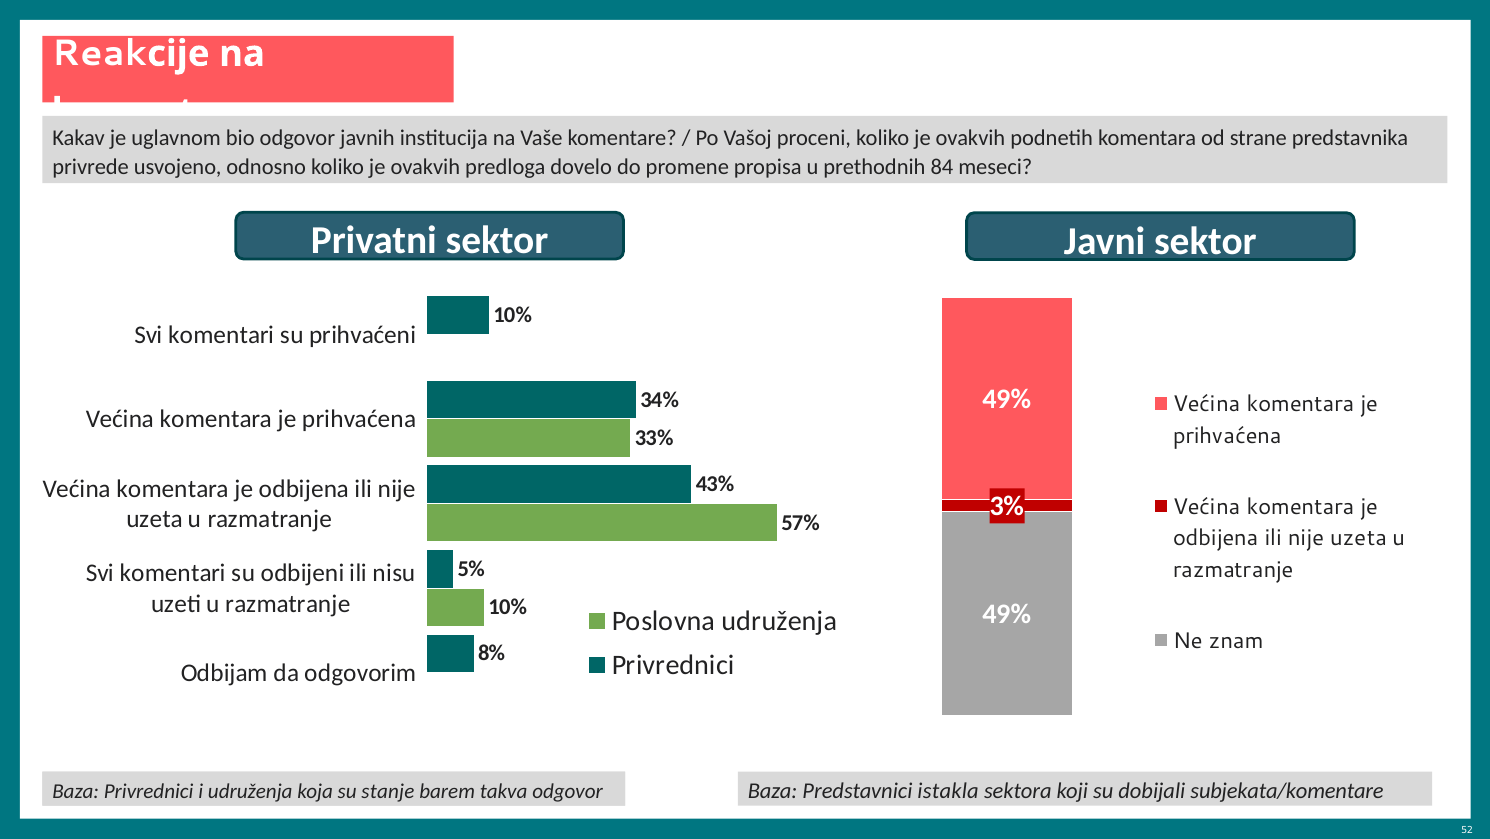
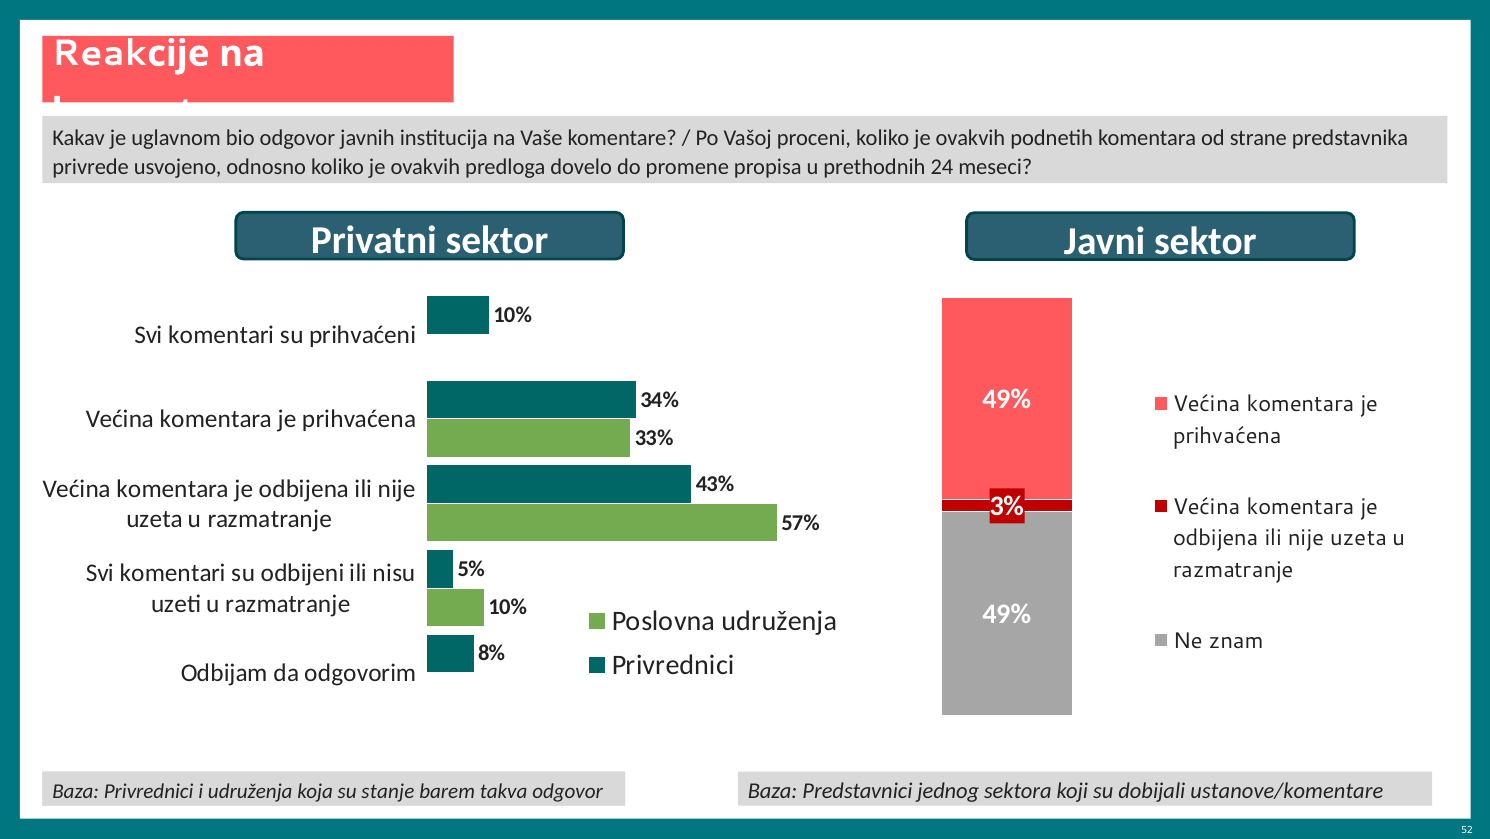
84: 84 -> 24 (942, 167)
istakla: istakla -> jednog (948, 791)
subjekata/komentare: subjekata/komentare -> ustanove/komentare (1287, 791)
